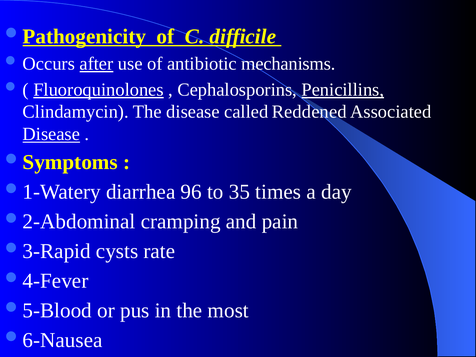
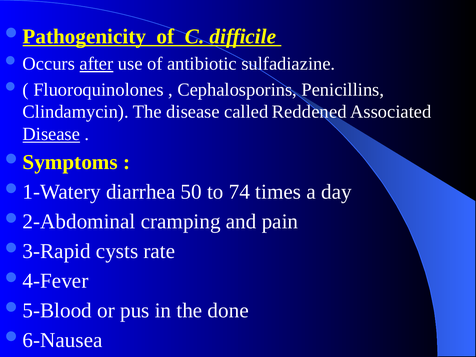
mechanisms: mechanisms -> sulfadiazine (288, 64)
Fluoroquinolones underline: present -> none (98, 90)
Penicillins underline: present -> none (343, 90)
96: 96 -> 50 (191, 192)
35: 35 -> 74 (239, 192)
most: most -> done (228, 310)
